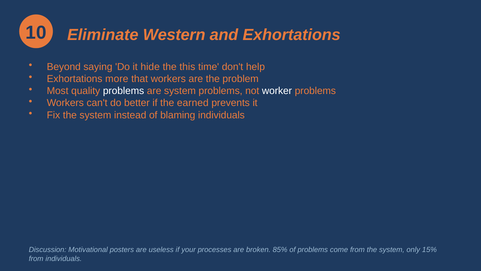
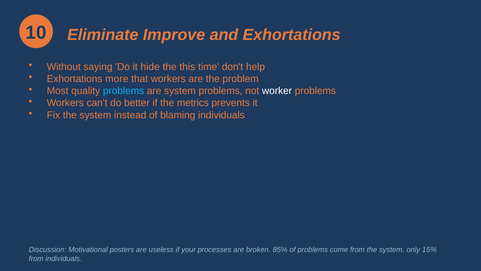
Western: Western -> Improve (174, 35)
Beyond: Beyond -> Without (64, 67)
problems colour: white -> light blue (124, 91)
earned: earned -> metrics (193, 103)
